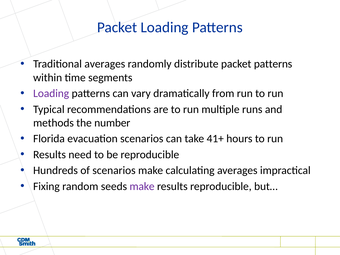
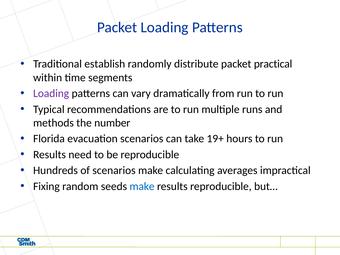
Traditional averages: averages -> establish (105, 64)
packet patterns: patterns -> practical (273, 64)
41+: 41+ -> 19+ (215, 139)
make colour: purple -> blue (142, 186)
